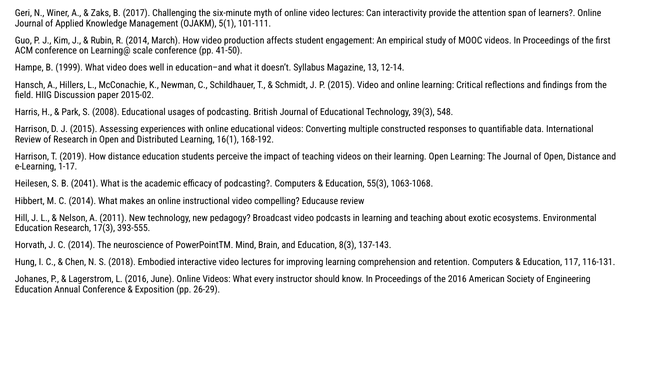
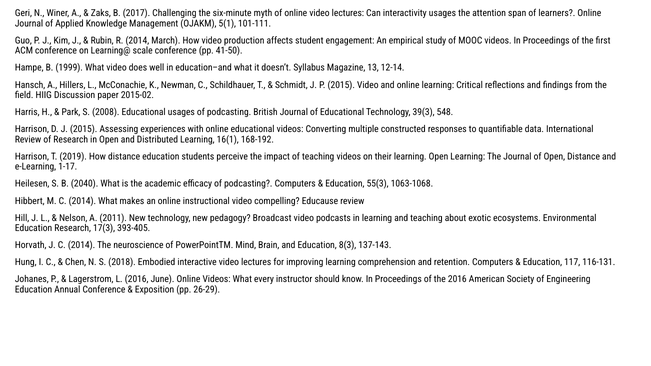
interactivity provide: provide -> usages (442, 13)
2041: 2041 -> 2040 (85, 184)
393-555: 393-555 -> 393-405 (134, 228)
